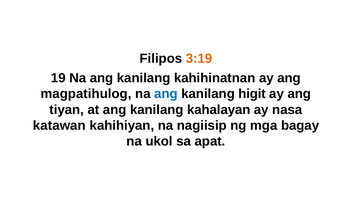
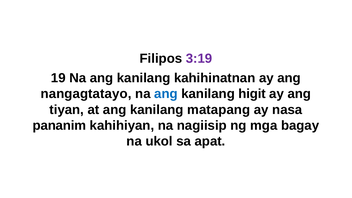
3:19 colour: orange -> purple (199, 58)
magpatihulog: magpatihulog -> nangagtatayo (86, 94)
kahalayan: kahalayan -> matapang (219, 110)
katawan: katawan -> pananim (59, 126)
